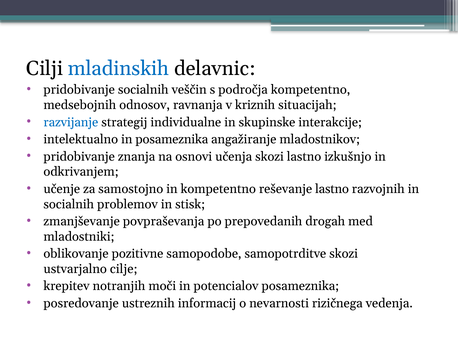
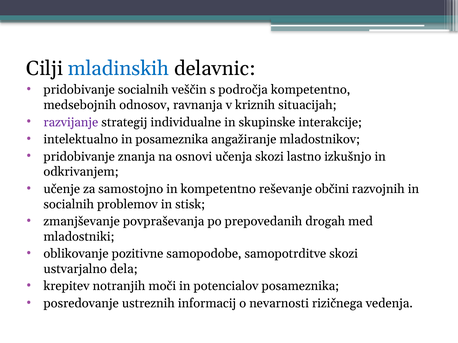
razvijanje colour: blue -> purple (71, 122)
reševanje lastno: lastno -> občini (332, 189)
cilje: cilje -> dela (124, 269)
